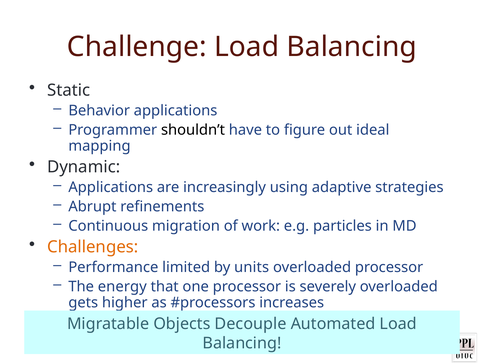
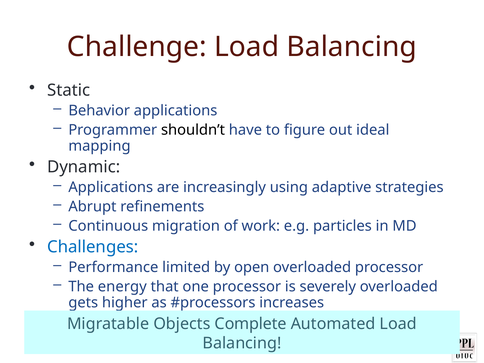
Challenges colour: orange -> blue (93, 247)
units: units -> open (252, 267)
Decouple: Decouple -> Complete (251, 324)
